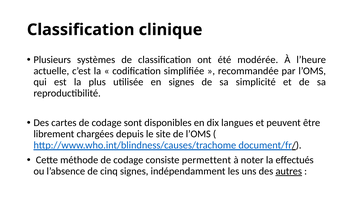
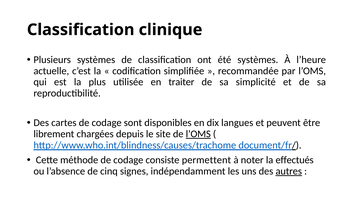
été modérée: modérée -> systèmes (258, 60)
en signes: signes -> traiter (181, 82)
l’OMS underline: none -> present (198, 134)
